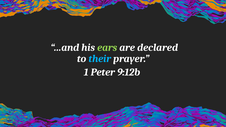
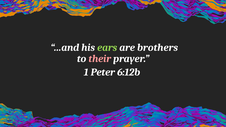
declared: declared -> brothers (158, 48)
their colour: light blue -> pink (100, 59)
9:12b: 9:12b -> 6:12b (129, 72)
